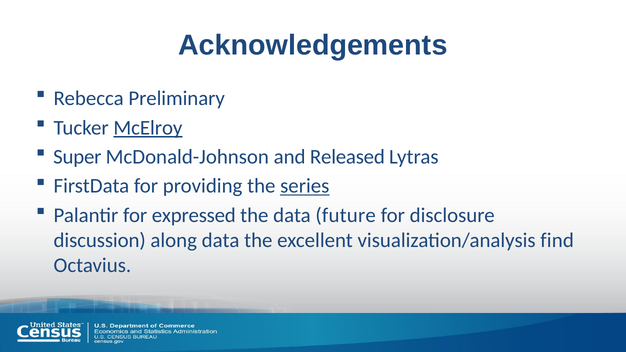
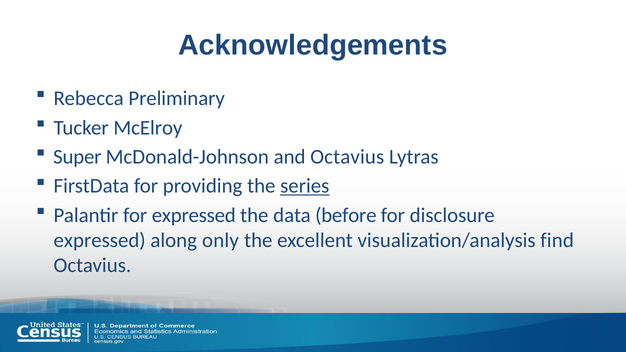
McElroy underline: present -> none (148, 128)
and Released: Released -> Octavius (347, 157)
future: future -> before (346, 215)
discussion: discussion -> expressed (100, 240)
along data: data -> only (220, 240)
